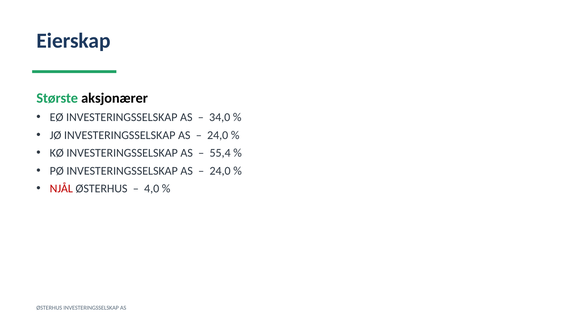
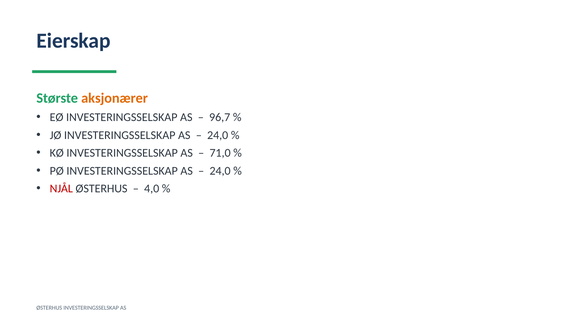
aksjonærer colour: black -> orange (115, 98)
34,0: 34,0 -> 96,7 (220, 117)
55,4: 55,4 -> 71,0 (220, 153)
